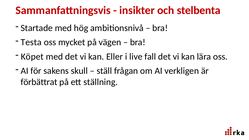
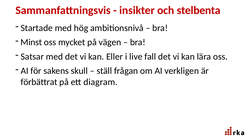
Testa: Testa -> Minst (31, 42)
Köpet: Köpet -> Satsar (32, 57)
ställning: ställning -> diagram (101, 82)
